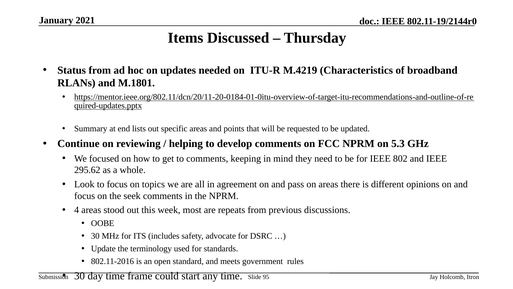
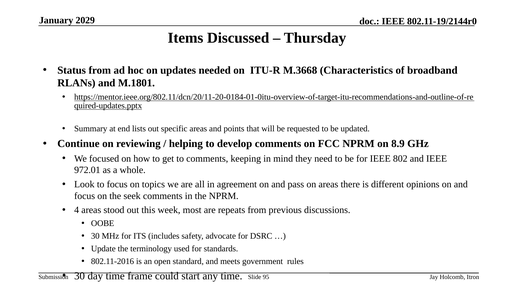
2021: 2021 -> 2029 (85, 20)
M.4219: M.4219 -> M.3668 (300, 70)
5.3: 5.3 -> 8.9 (398, 144)
295.62: 295.62 -> 972.01 (87, 170)
